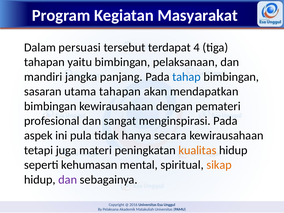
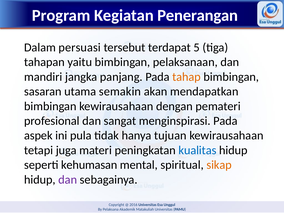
Masyarakat: Masyarakat -> Penerangan (198, 15)
4: 4 -> 5 (197, 47)
tahap colour: blue -> orange (187, 77)
utama tahapan: tahapan -> semakin (120, 91)
secara: secara -> tujuan (170, 136)
kualitas colour: orange -> blue (197, 150)
